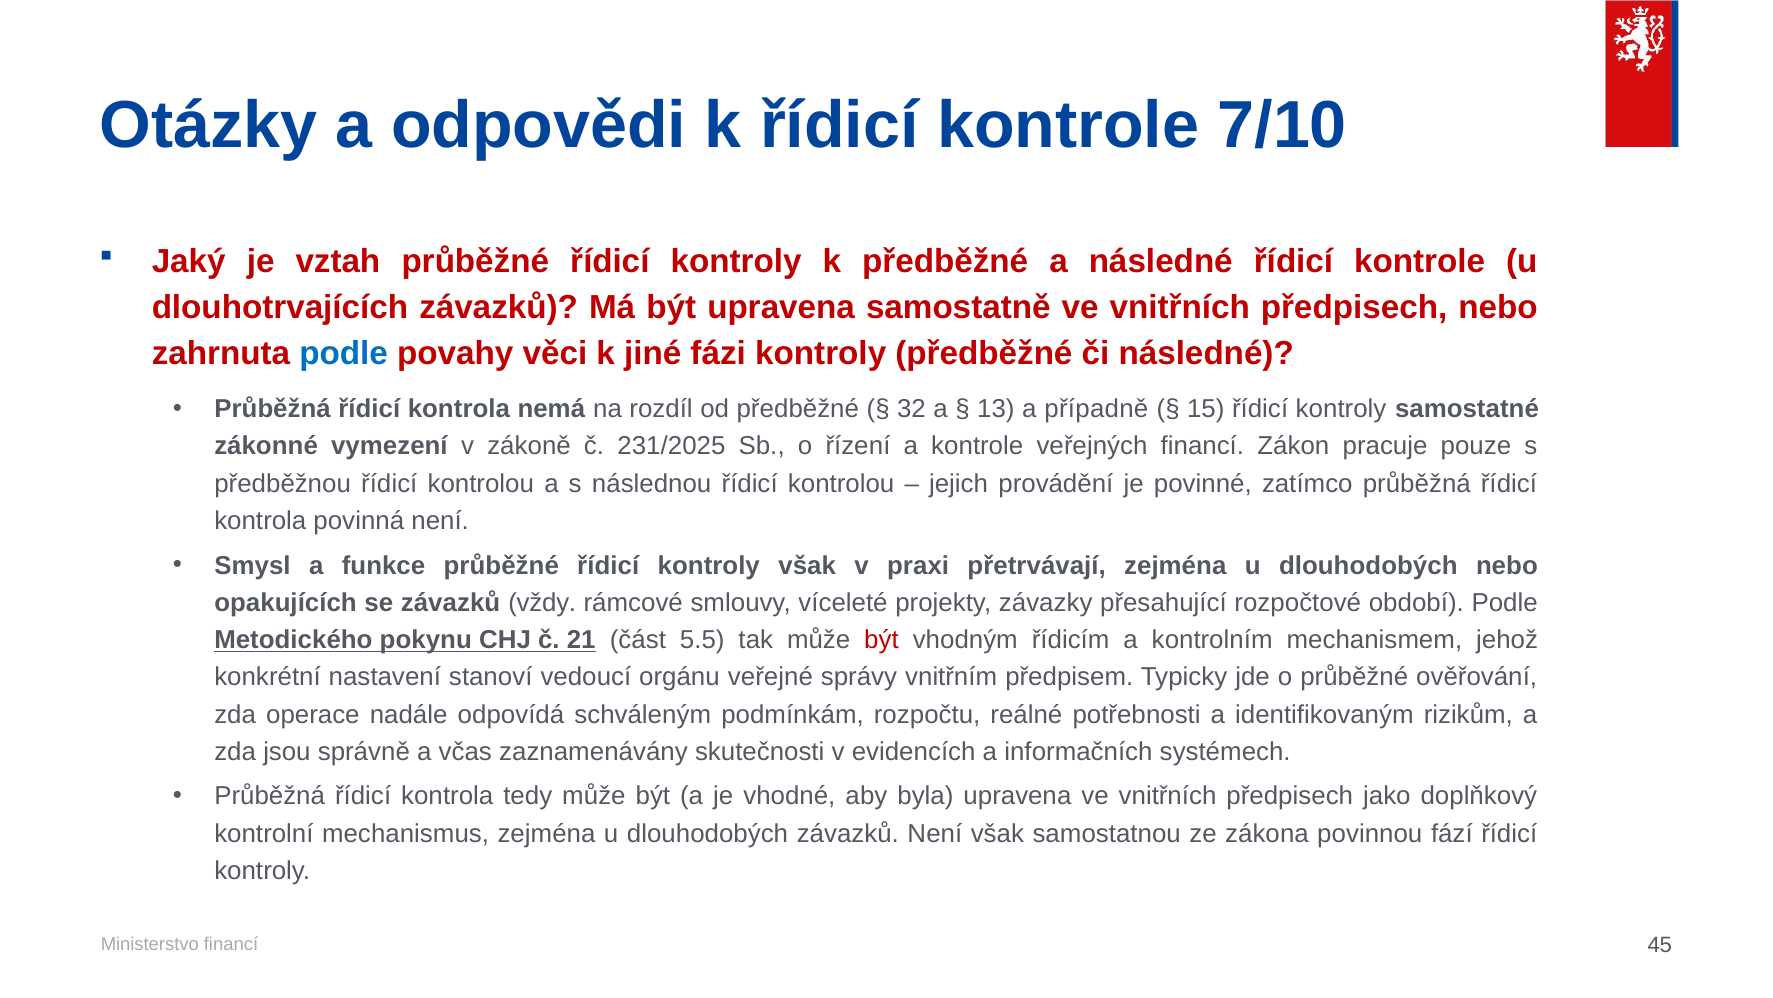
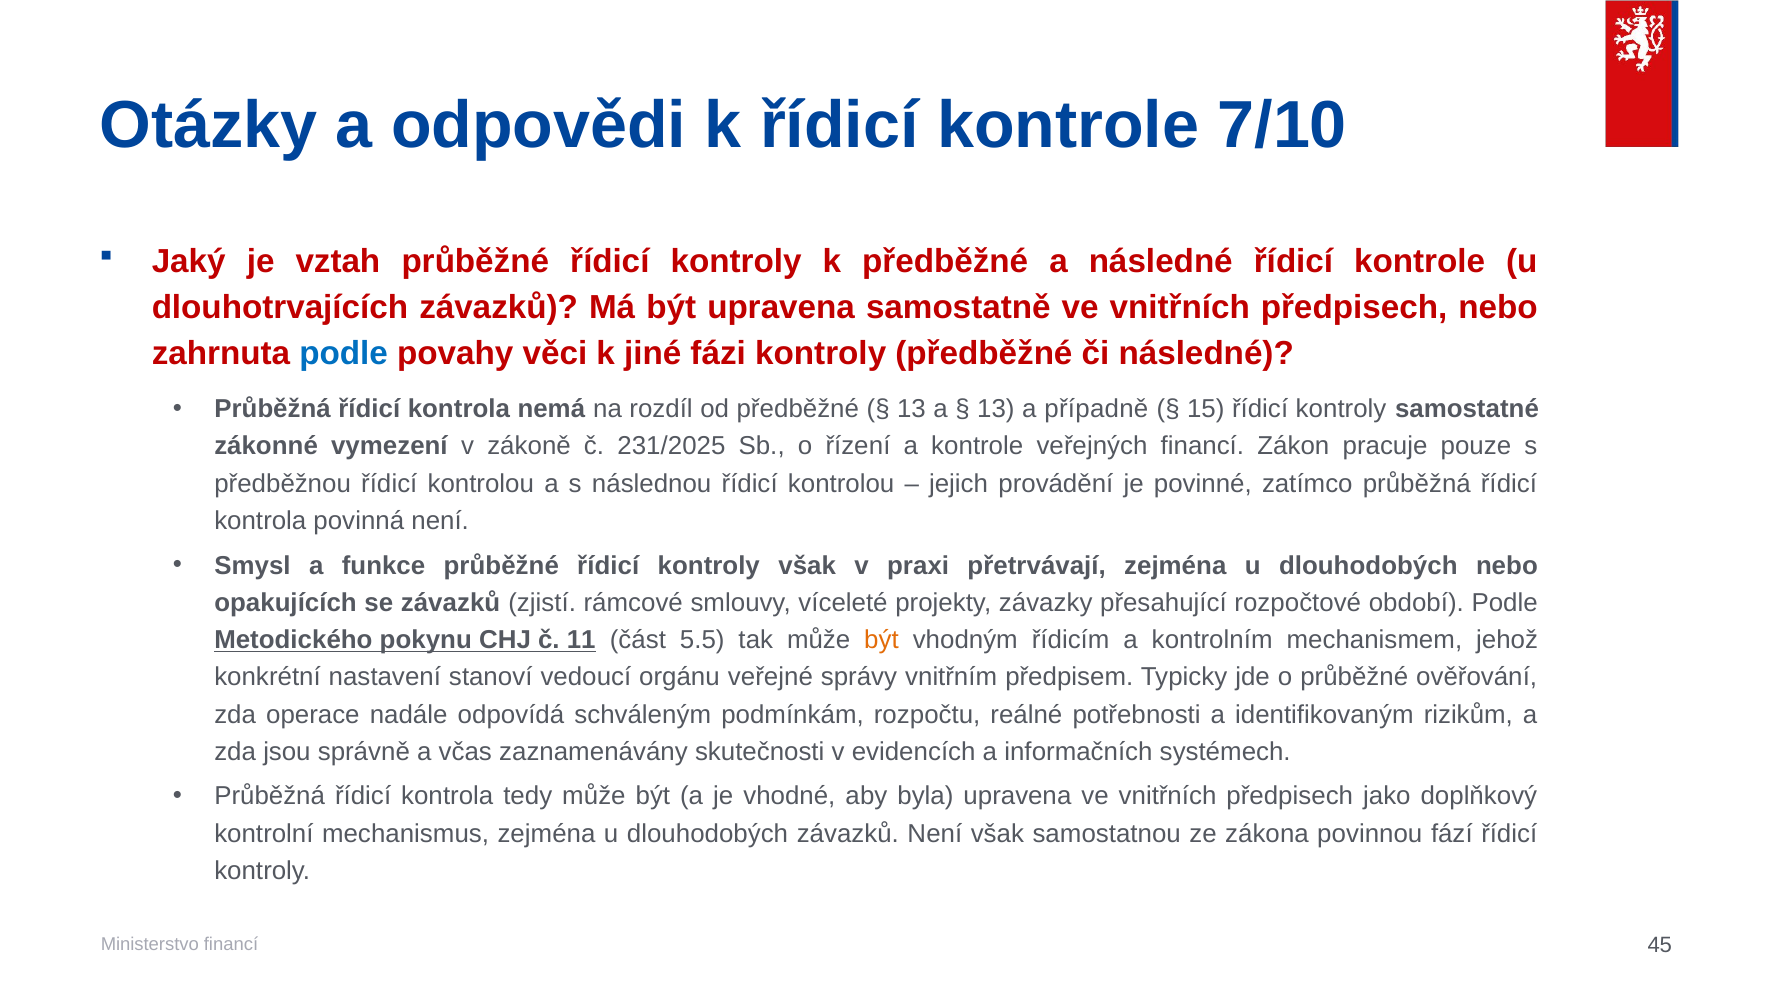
32: 32 -> 13 (911, 409)
vždy: vždy -> zjistí (542, 602)
21: 21 -> 11 (581, 640)
být colour: red -> orange (881, 640)
